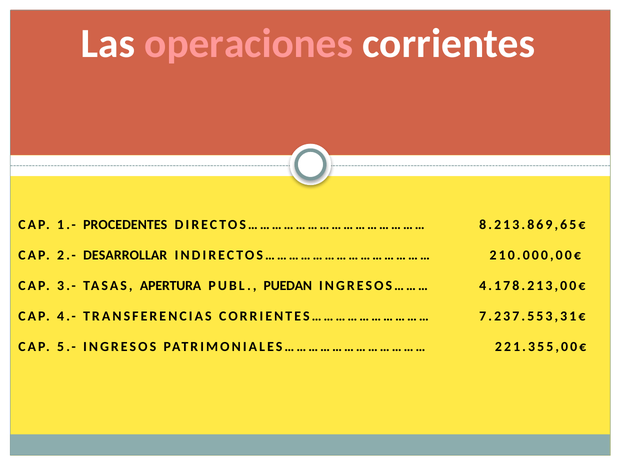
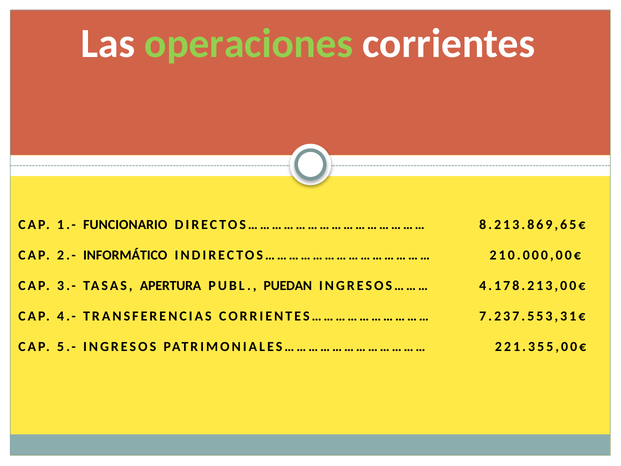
operaciones colour: pink -> light green (249, 44)
PROCEDENTES: PROCEDENTES -> FUNCIONARIO (125, 225)
DESARROLLAR: DESARROLLAR -> INFORMÁTICO (125, 255)
